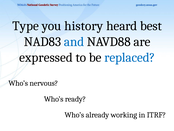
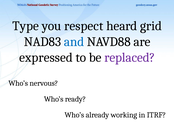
history: history -> respect (84, 26)
best: best -> grid (151, 26)
replaced colour: blue -> purple (130, 57)
